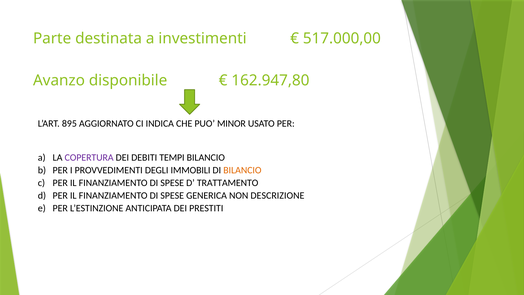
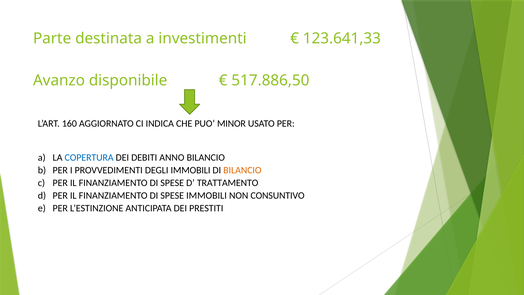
517.000,00: 517.000,00 -> 123.641,33 (342, 38)
162.947,80: 162.947,80 -> 517.886,50 (270, 80)
895: 895 -> 160 (69, 124)
COPERTURA colour: purple -> blue (89, 158)
TEMPI: TEMPI -> ANNO (172, 158)
SPESE GENERICA: GENERICA -> IMMOBILI (206, 195)
DESCRIZIONE: DESCRIZIONE -> CONSUNTIVO (278, 195)
